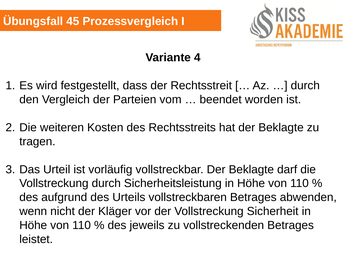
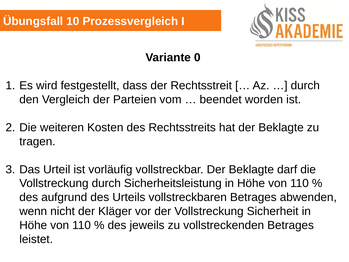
45: 45 -> 10 (73, 21)
4: 4 -> 0 (197, 58)
